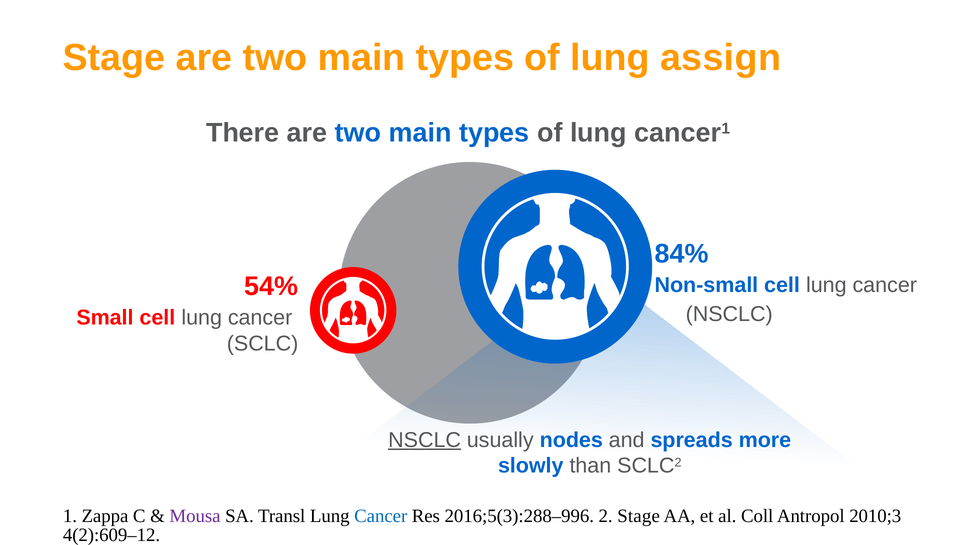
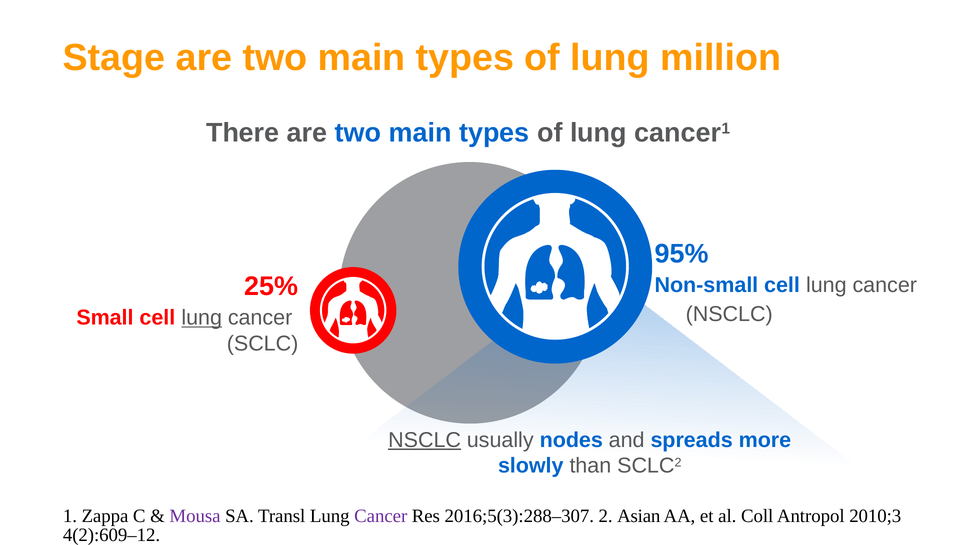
assign: assign -> million (721, 58)
84%: 84% -> 95% (682, 254)
54%: 54% -> 25% (271, 287)
lung underline: none -> present (202, 318)
Cancer colour: blue -> purple (381, 516)
2016;5(3):288–996: 2016;5(3):288–996 -> 2016;5(3):288–307 (519, 516)
2 Stage: Stage -> Asian (639, 516)
